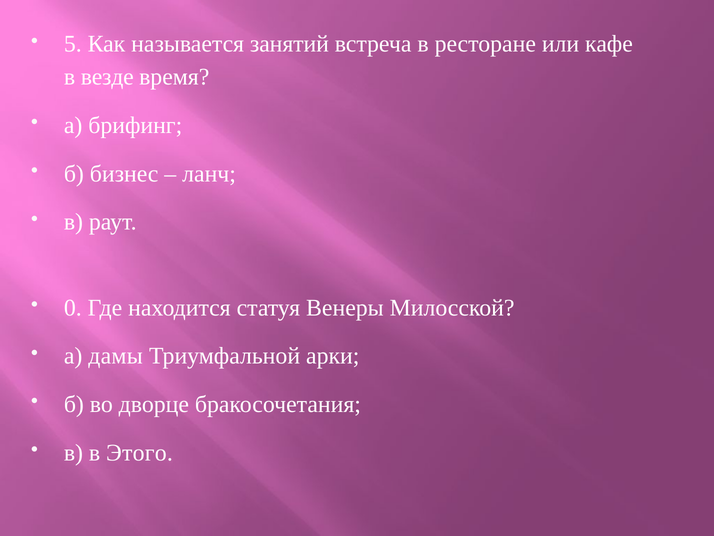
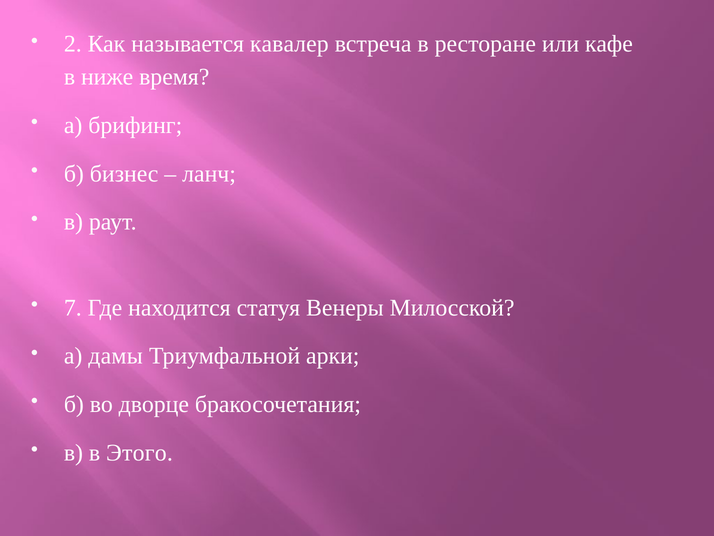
5: 5 -> 2 (73, 44)
занятий: занятий -> кавалер (289, 44)
везде: везде -> ниже (107, 77)
0: 0 -> 7 (73, 307)
